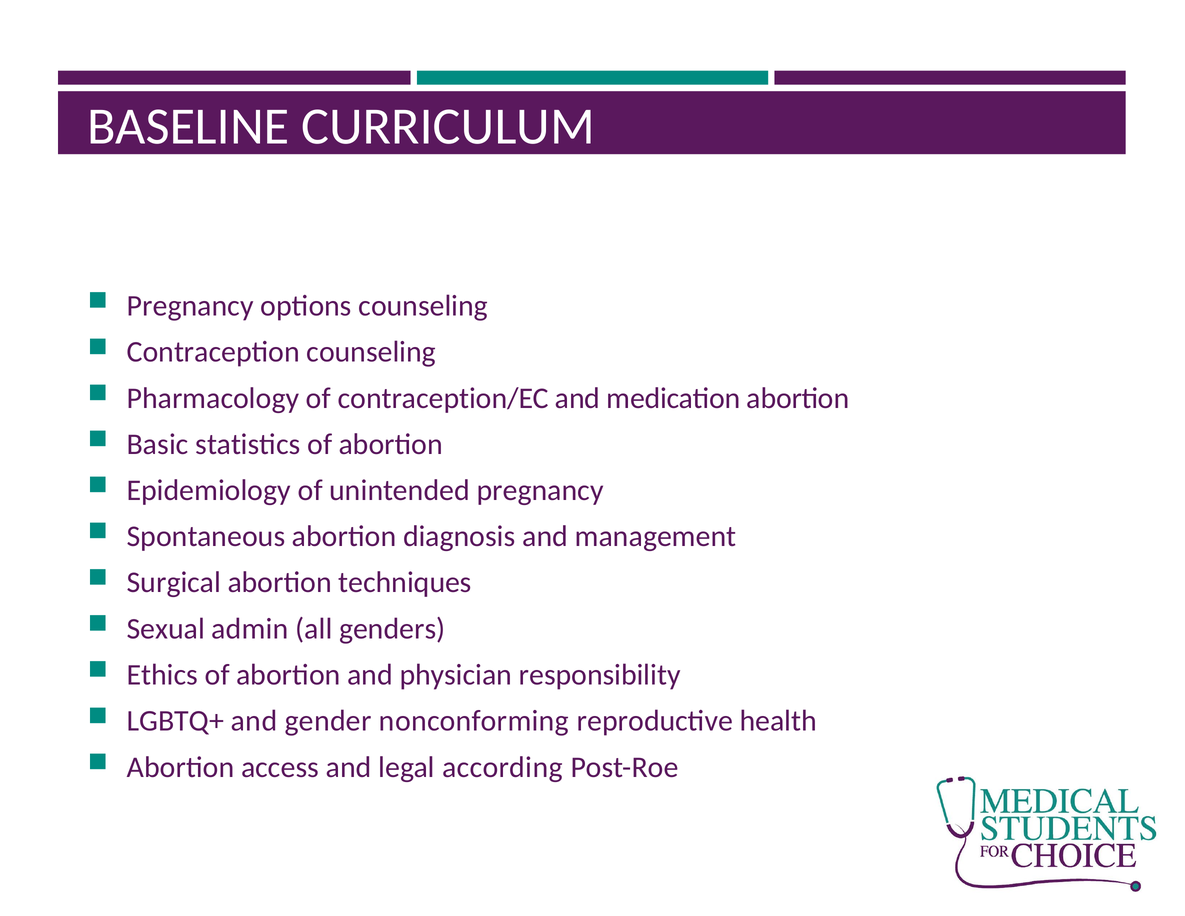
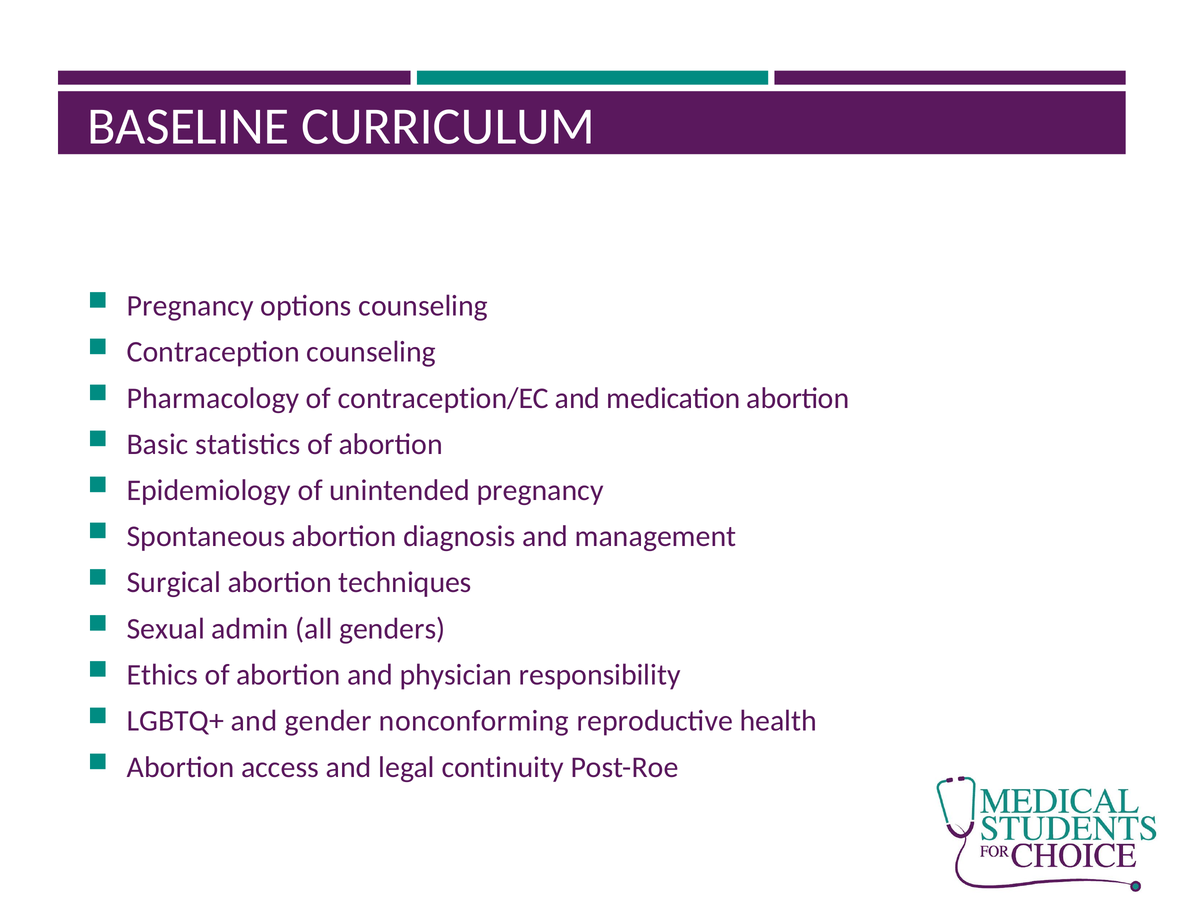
according: according -> continuity (503, 767)
